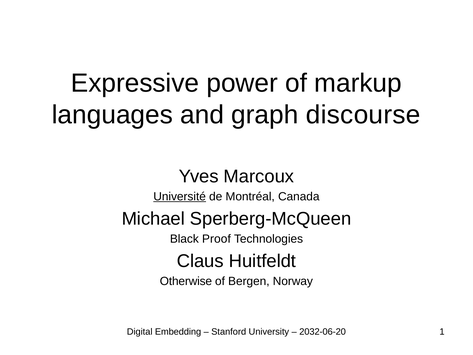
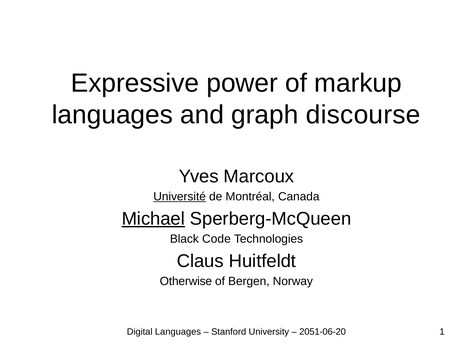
Michael underline: none -> present (153, 219)
Proof: Proof -> Code (216, 239)
Digital Embedding: Embedding -> Languages (178, 332)
2032-06-20: 2032-06-20 -> 2051-06-20 (323, 332)
